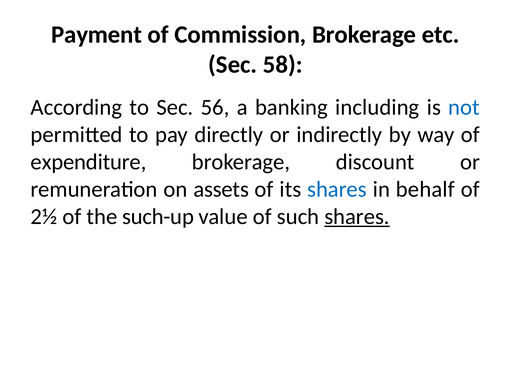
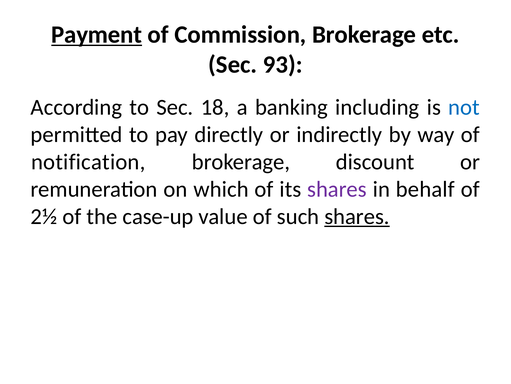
Payment underline: none -> present (97, 35)
58: 58 -> 93 (283, 64)
56: 56 -> 18 (215, 107)
expenditure: expenditure -> notification (88, 162)
assets: assets -> which (221, 189)
shares colour: blue -> purple (337, 189)
such-up: such-up -> case-up (158, 216)
